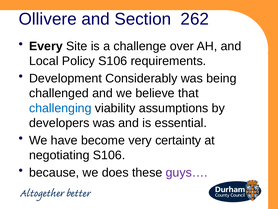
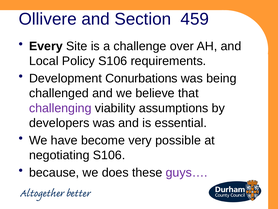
262: 262 -> 459 (195, 19)
Considerably: Considerably -> Conurbations (141, 78)
challenging colour: blue -> purple (60, 108)
certainty: certainty -> possible (178, 140)
